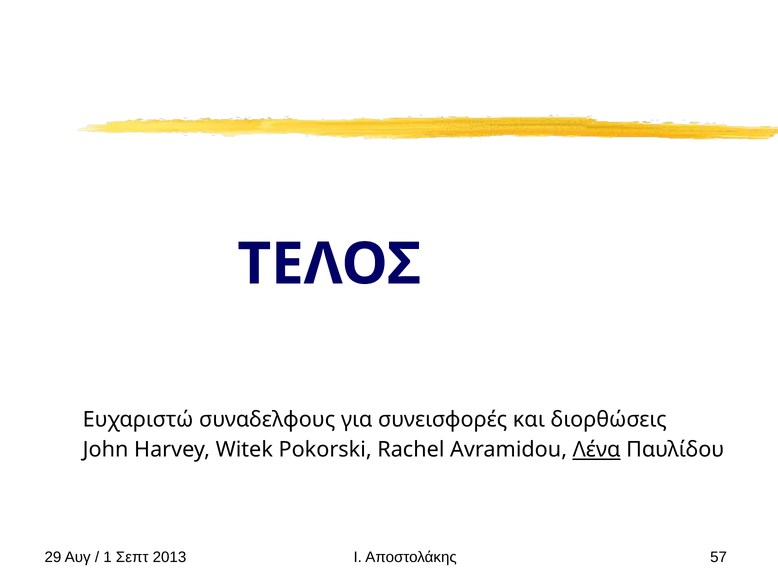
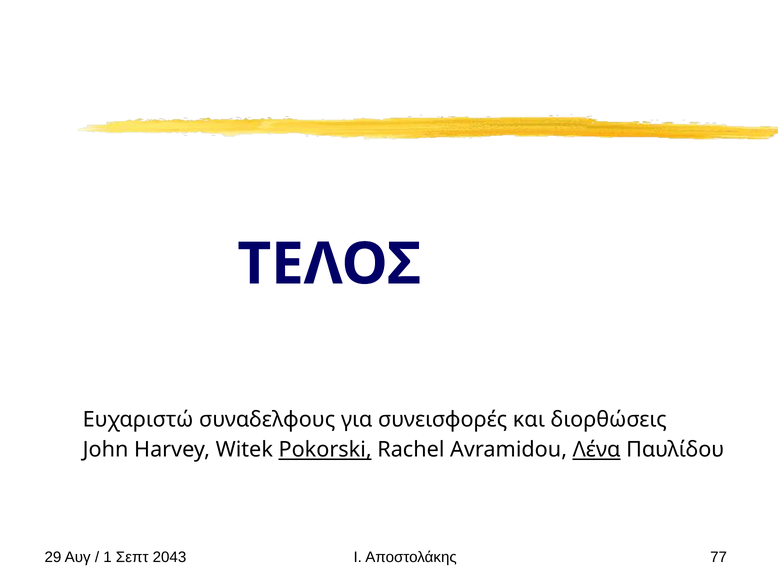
Pokorski underline: none -> present (325, 449)
2013: 2013 -> 2043 (169, 557)
57: 57 -> 77 (719, 557)
